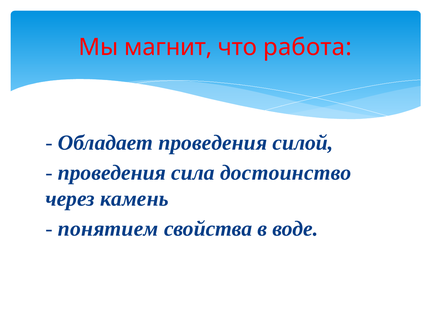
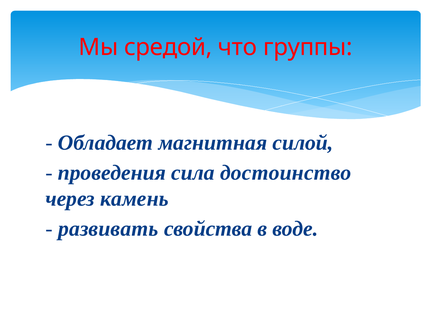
магнит: магнит -> средой (168, 47)
работа: работа -> группы (308, 47)
Обладает проведения: проведения -> магнитная (213, 143)
понятием: понятием -> развивать (108, 229)
